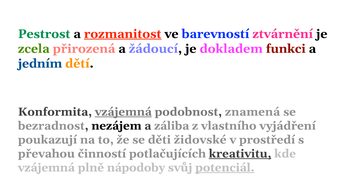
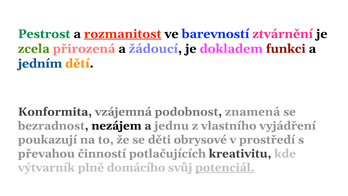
vzájemná underline: present -> none (123, 112)
záliba: záliba -> jednu (172, 126)
židovské: židovské -> obrysové (200, 140)
kreativitu underline: present -> none (240, 153)
vzájemná: vzájemná -> výtvarník (46, 167)
nápodoby: nápodoby -> domácího (136, 167)
